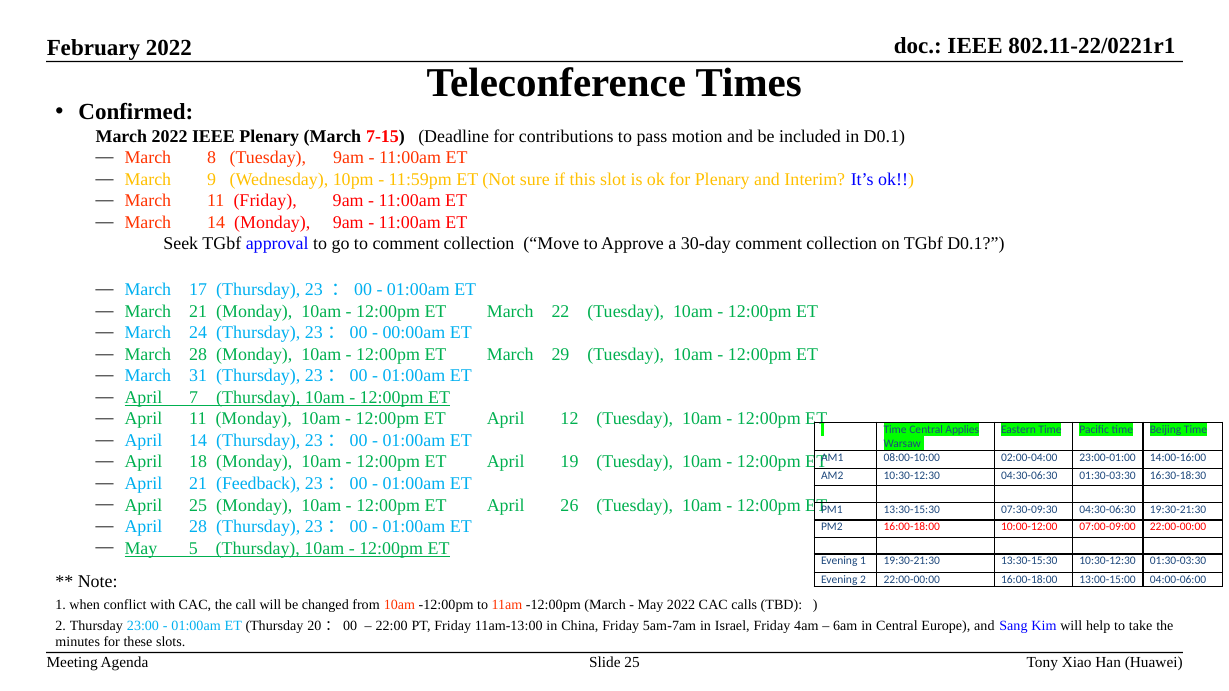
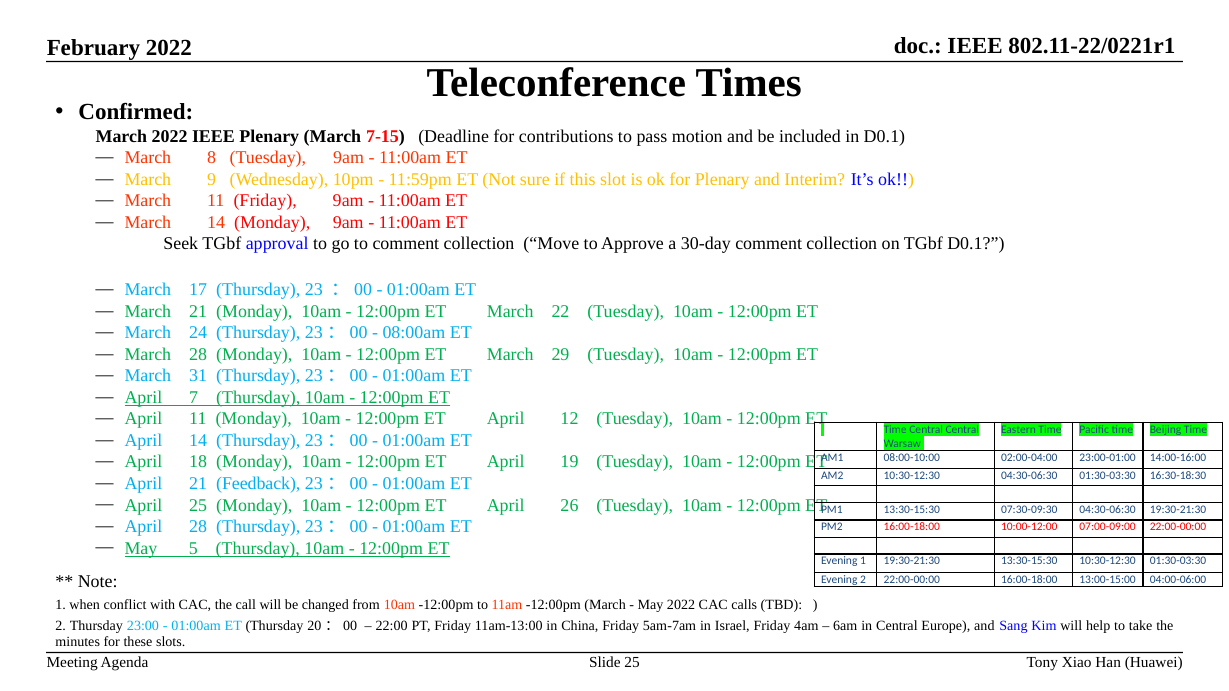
00:00am: 00:00am -> 08:00am (414, 333)
Central Applies: Applies -> Central (962, 430)
